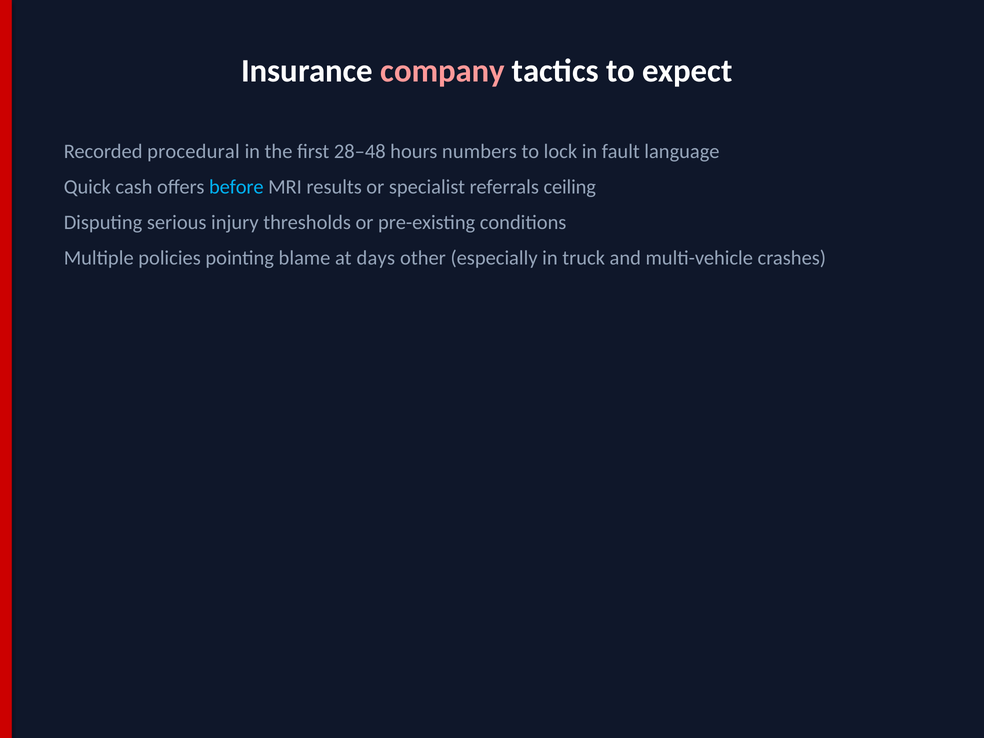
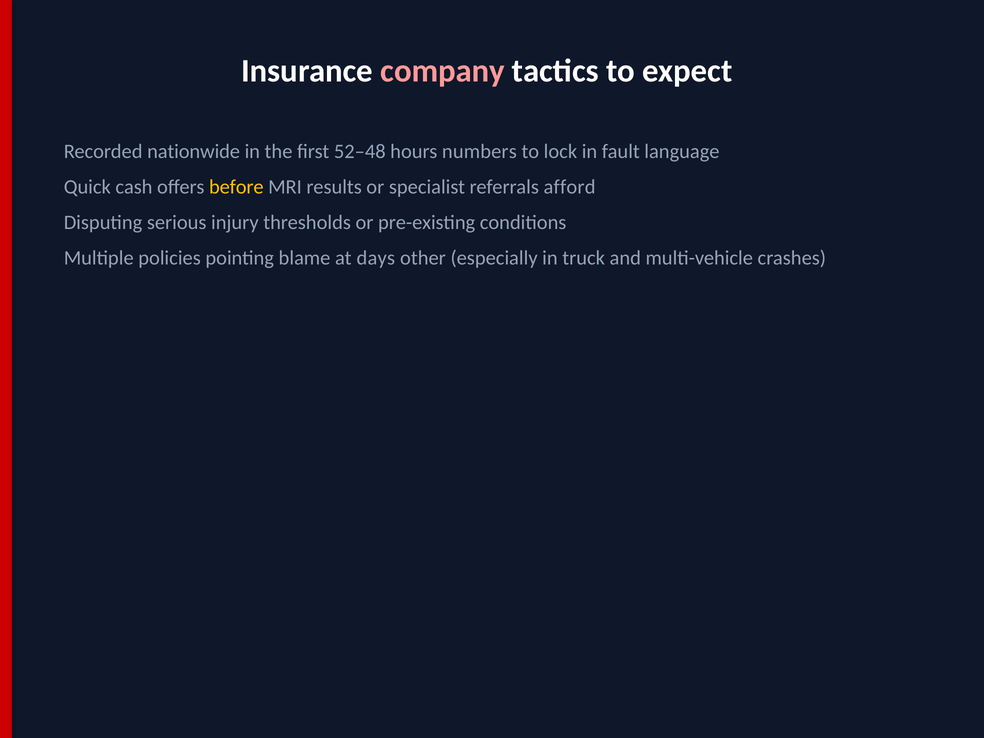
procedural: procedural -> nationwide (194, 151)
28–48: 28–48 -> 52–48 (360, 151)
before colour: light blue -> yellow (236, 187)
ceiling: ceiling -> afford (570, 187)
